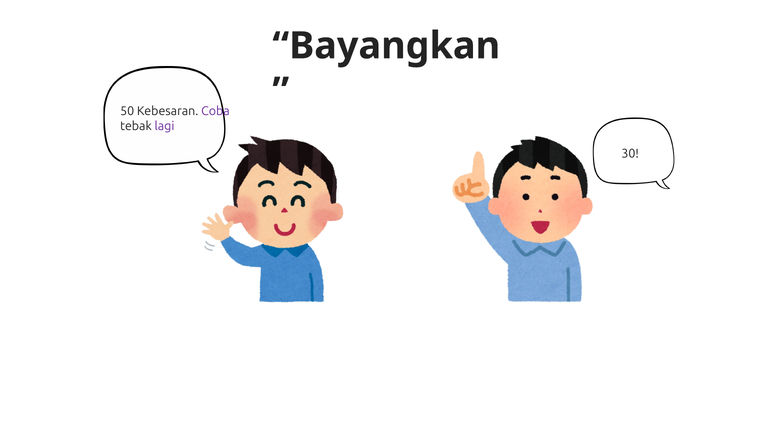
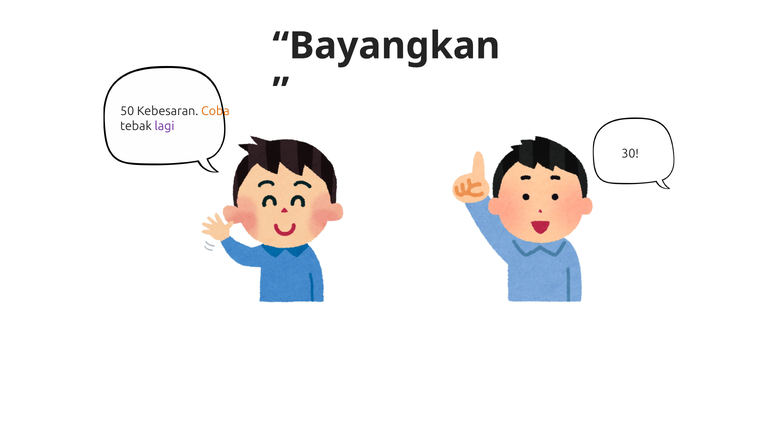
Coba colour: purple -> orange (215, 111)
